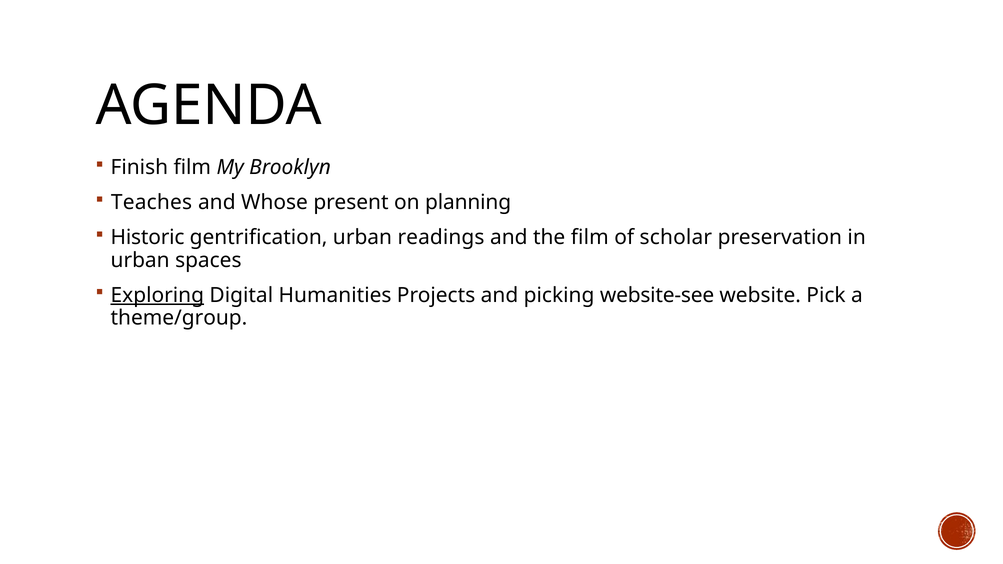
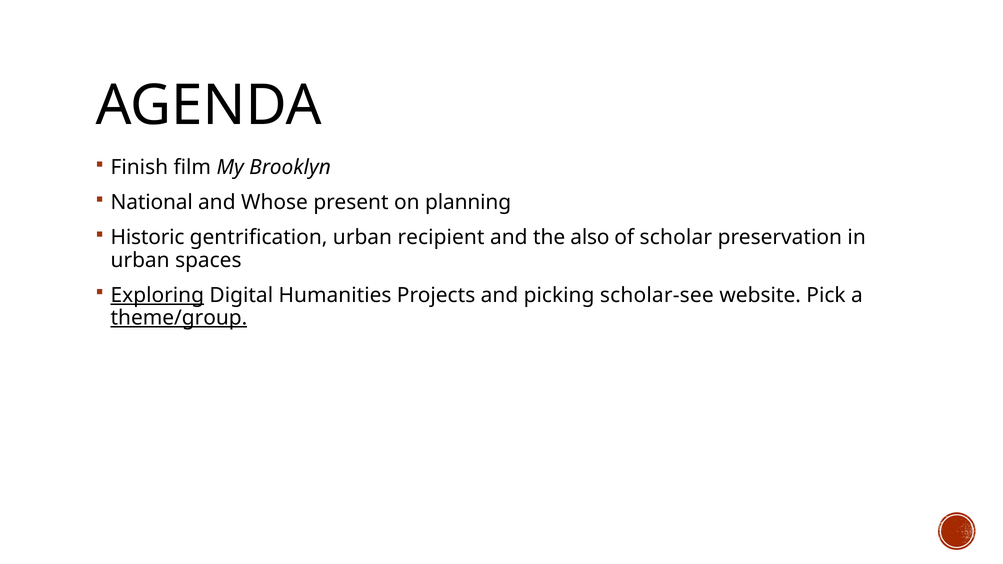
Teaches: Teaches -> National (152, 203)
readings: readings -> recipient (441, 238)
the film: film -> also (590, 238)
website-see: website-see -> scholar-see (657, 295)
theme/group underline: none -> present (179, 318)
